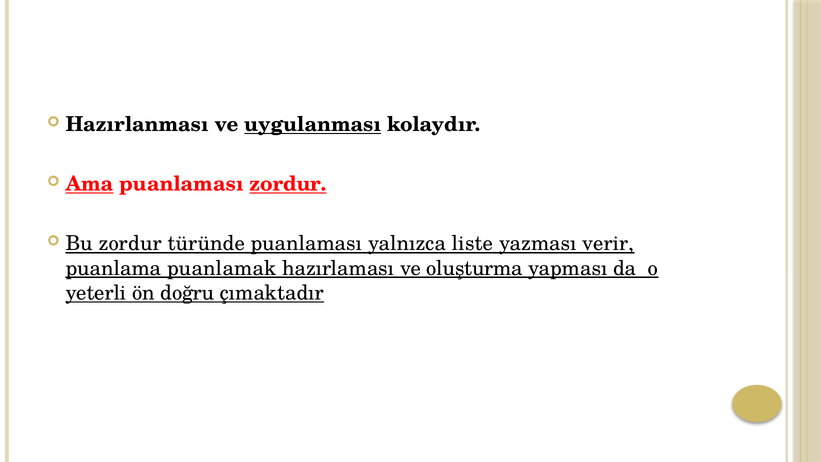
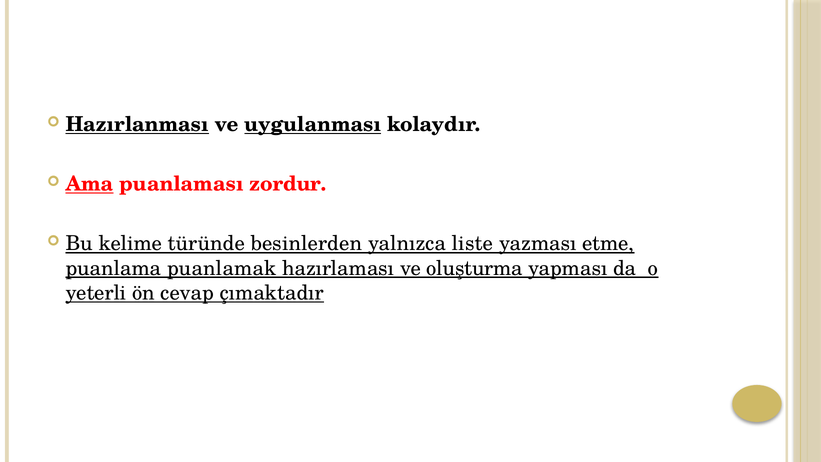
Hazırlanması underline: none -> present (137, 125)
zordur underline: present -> none (288, 184)
Bu zordur: zordur -> kelime (130, 244)
türünde puanlaması: puanlaması -> besinlerden (306, 244)
verir: verir -> etme (608, 244)
doğru: doğru -> cevap (187, 293)
